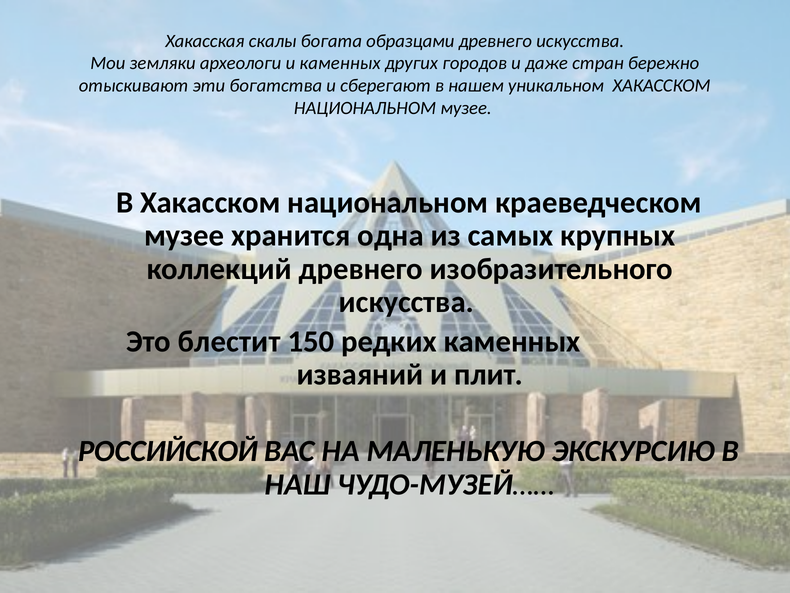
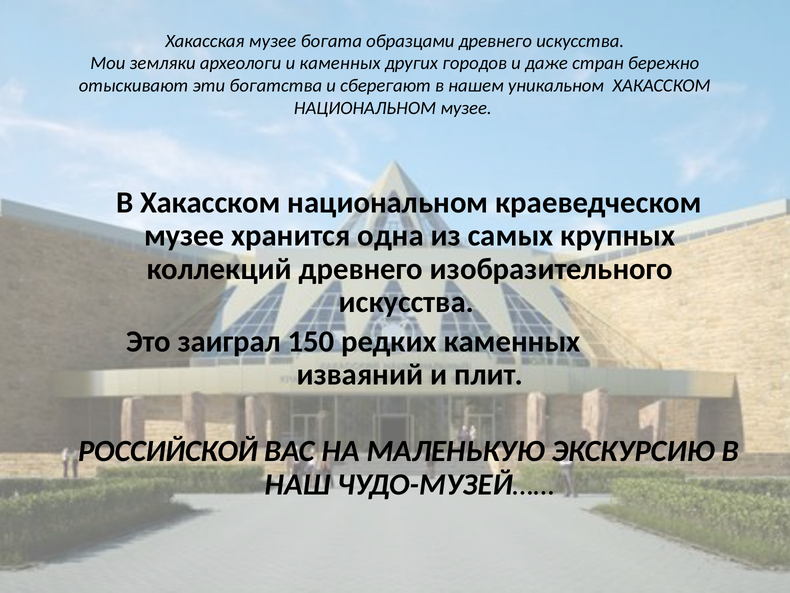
Хакасская скалы: скалы -> музее (273, 41)
блестит: блестит -> заиграл (229, 341)
